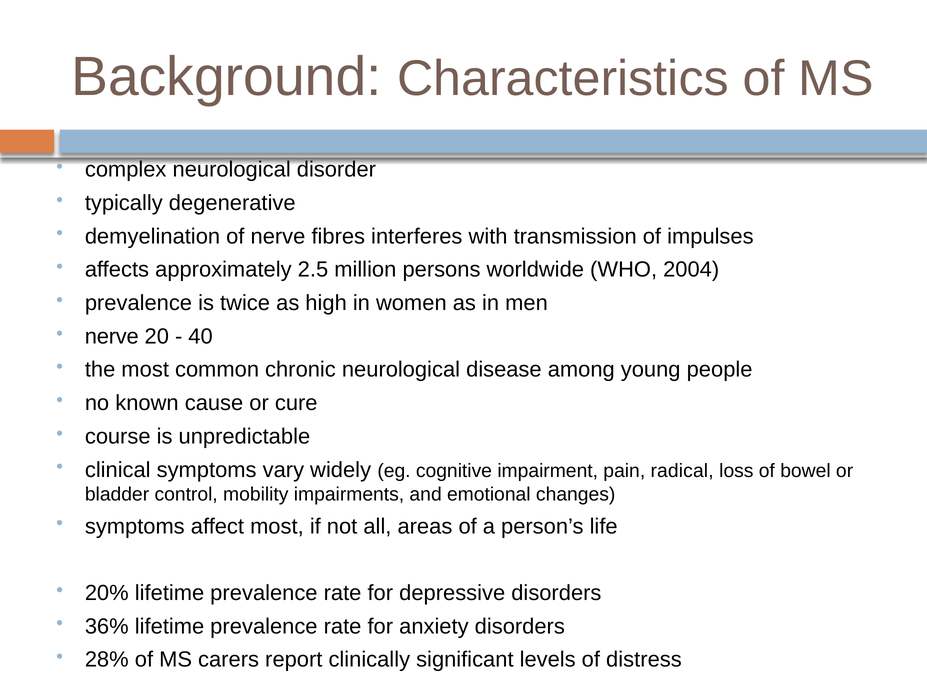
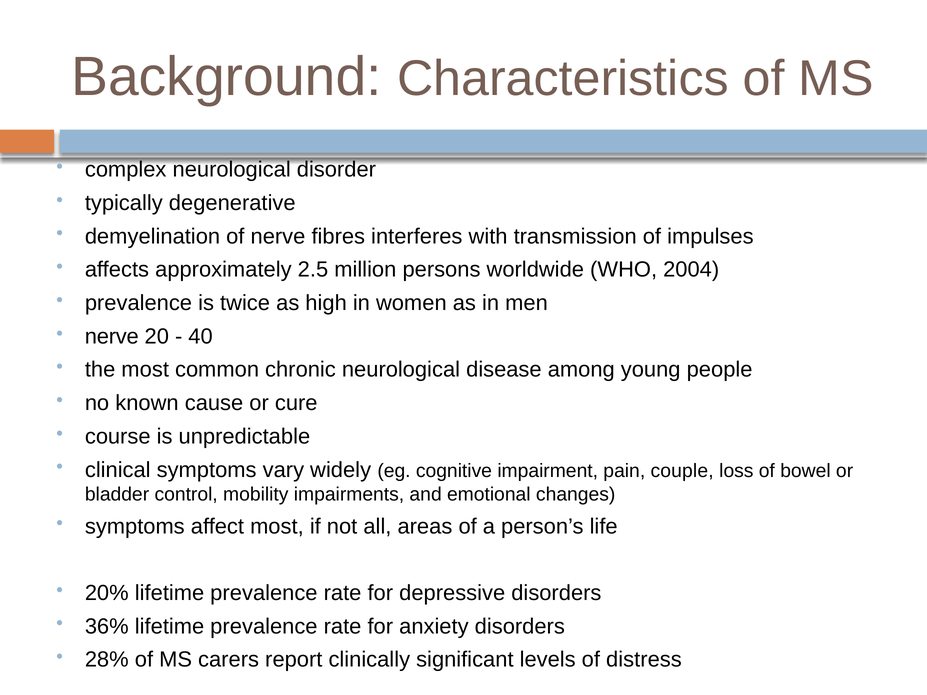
radical: radical -> couple (682, 471)
